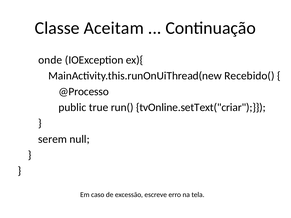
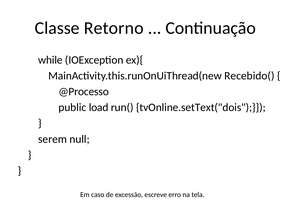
Aceitam: Aceitam -> Retorno (114, 28)
onde: onde -> while (50, 60)
true: true -> load (99, 108)
tvOnline.setText("criar: tvOnline.setText("criar -> tvOnline.setText("dois (201, 108)
